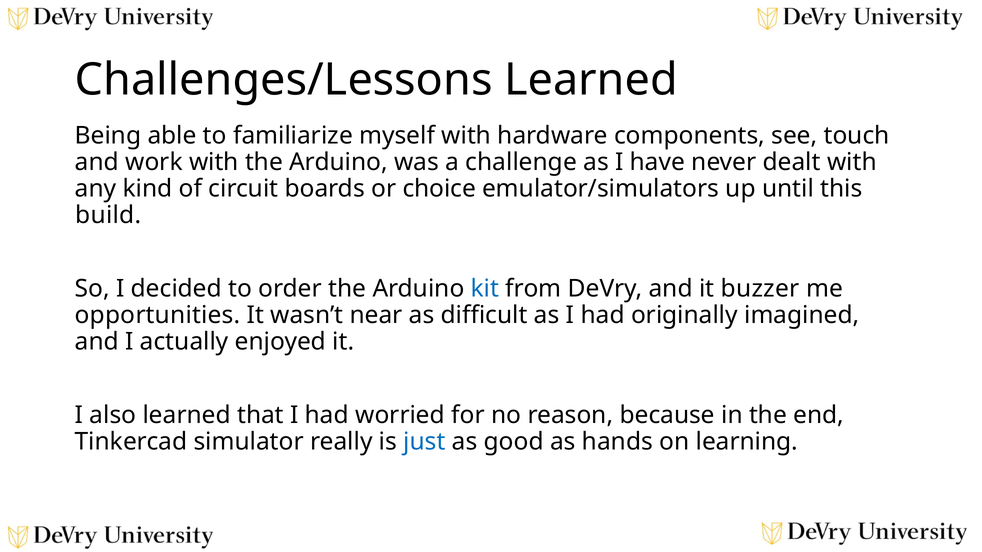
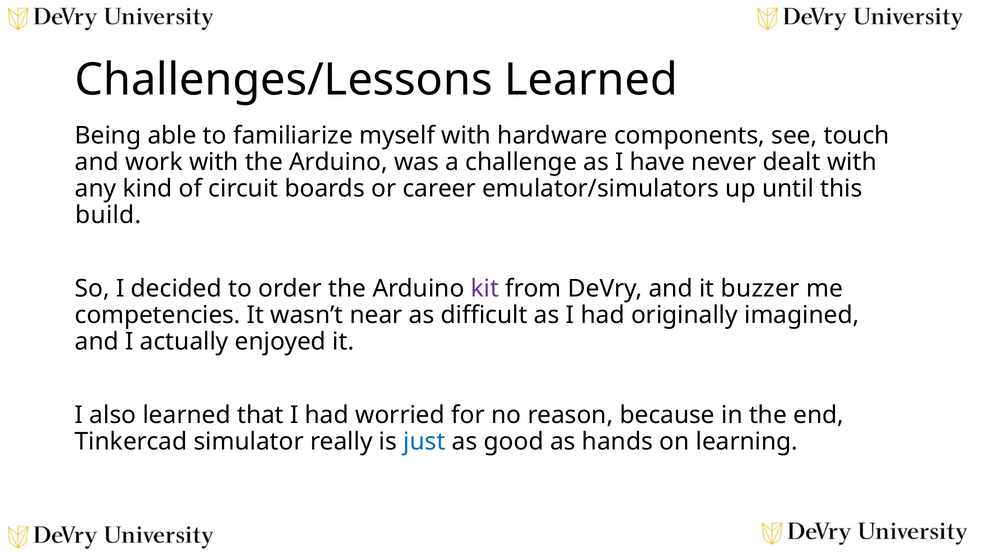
choice: choice -> career (439, 189)
kit colour: blue -> purple (485, 289)
opportunities: opportunities -> competencies (158, 315)
